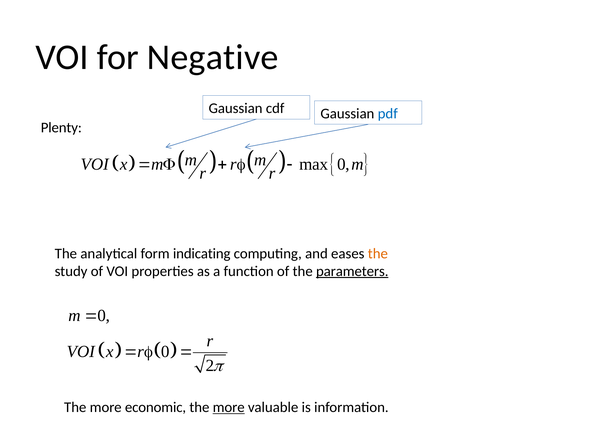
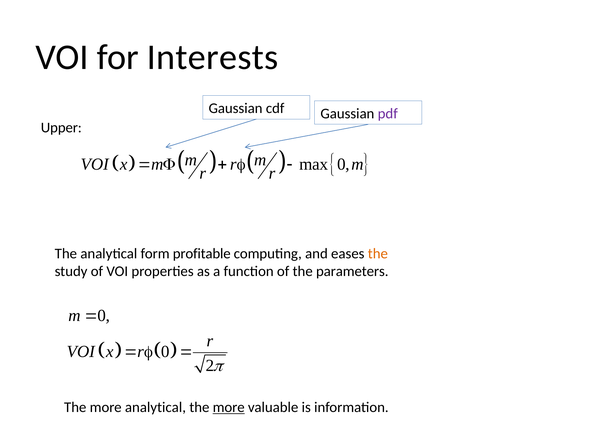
Negative: Negative -> Interests (213, 57)
pdf colour: blue -> purple (388, 114)
Plenty: Plenty -> Upper (61, 128)
indicating: indicating -> profitable (202, 253)
parameters underline: present -> none (352, 271)
more economic: economic -> analytical (155, 407)
